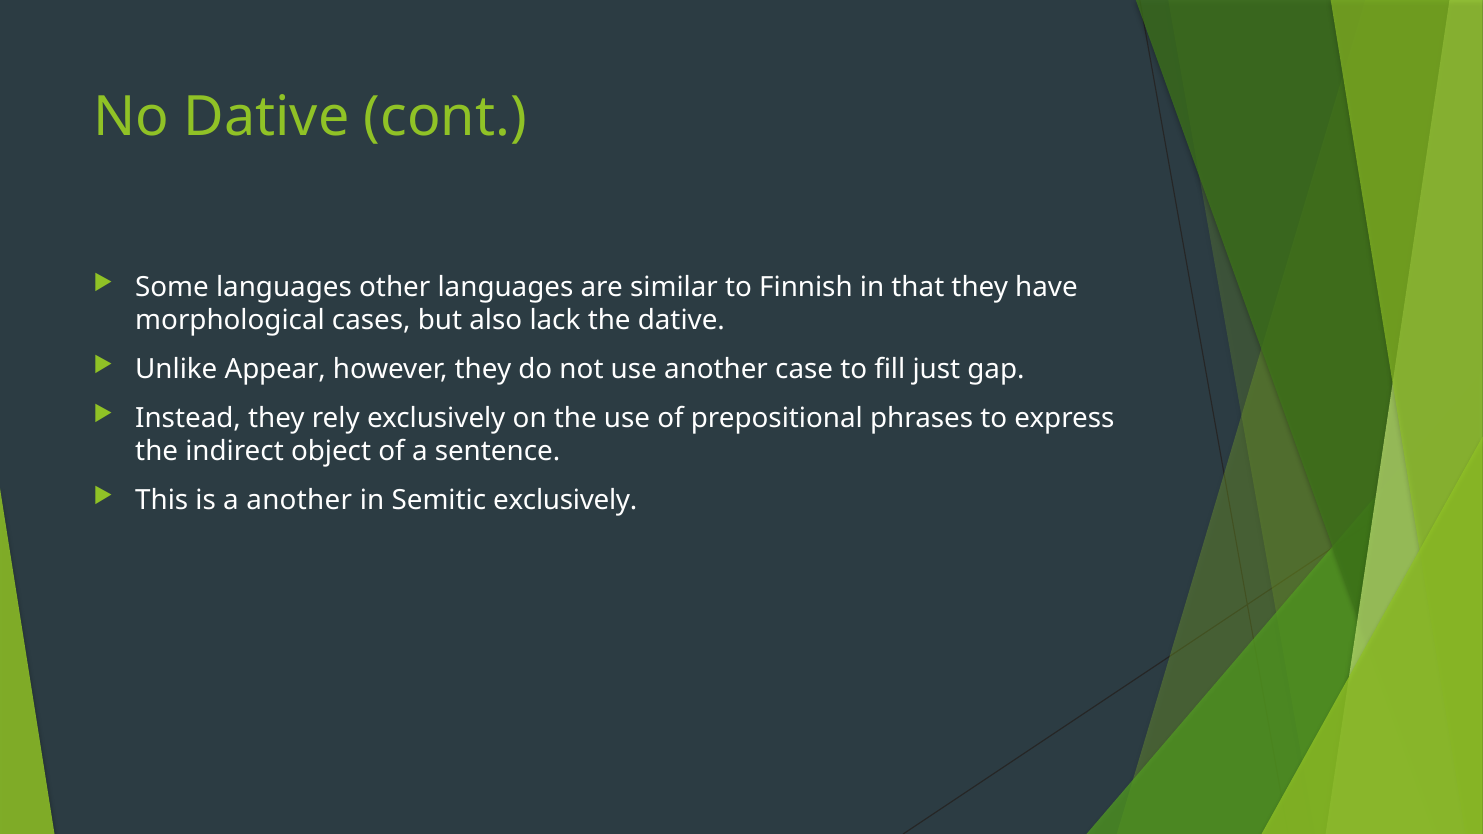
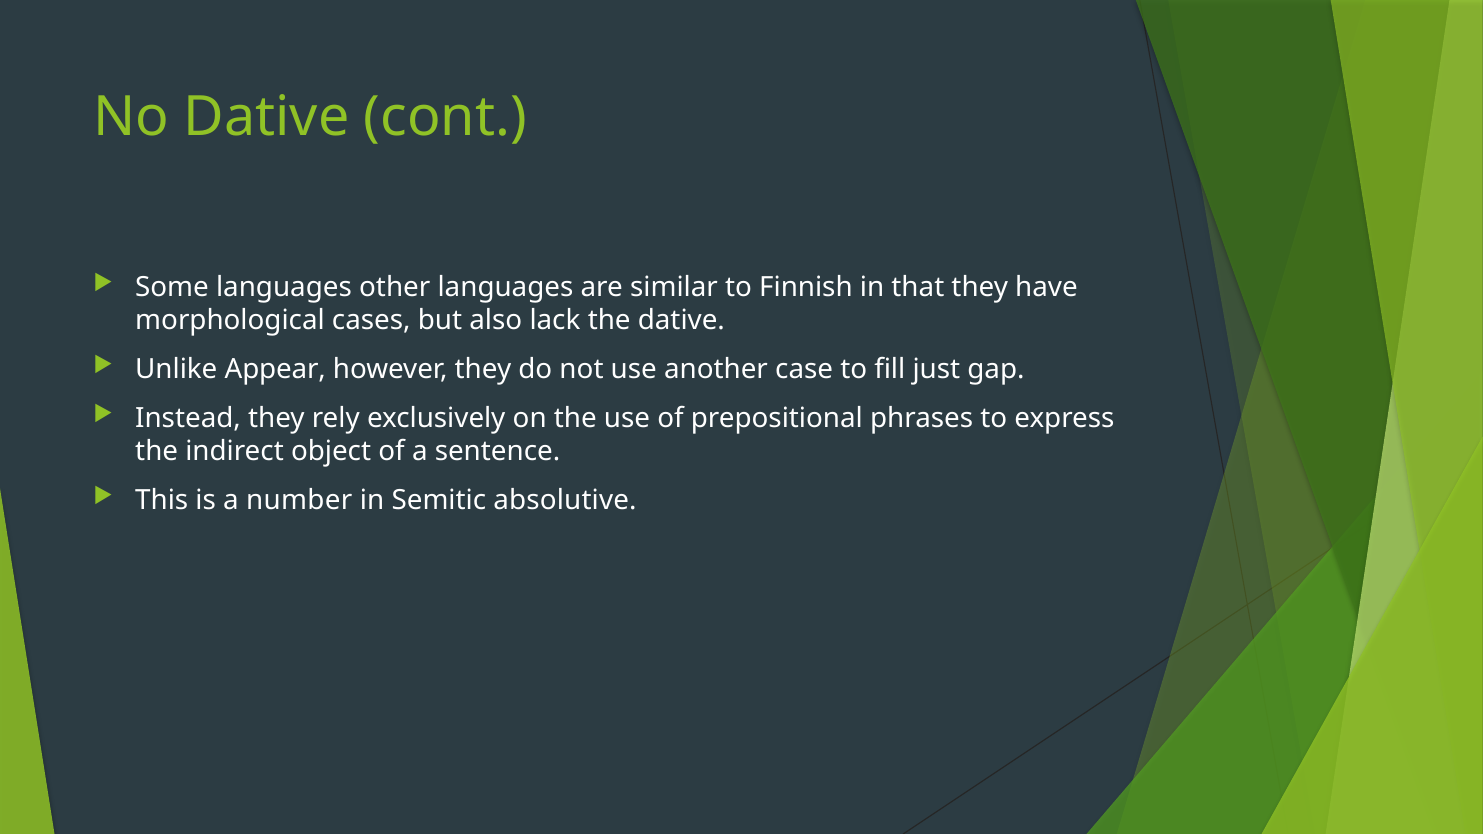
a another: another -> number (299, 500)
Semitic exclusively: exclusively -> absolutive (565, 500)
